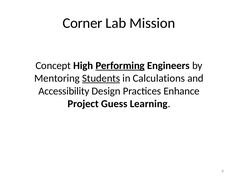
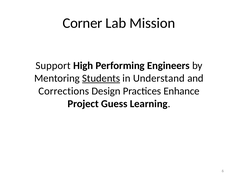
Concept: Concept -> Support (53, 65)
Performing underline: present -> none (120, 65)
Calculations: Calculations -> Understand (159, 78)
Accessibility: Accessibility -> Corrections (64, 91)
